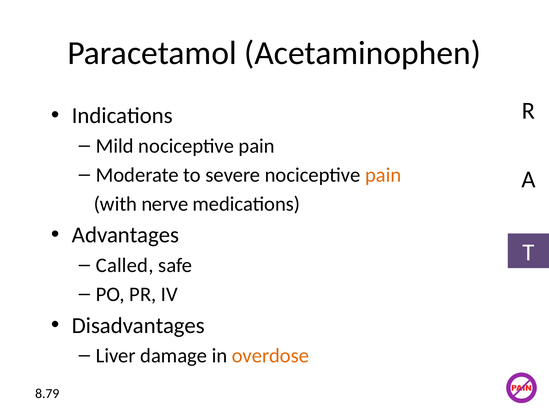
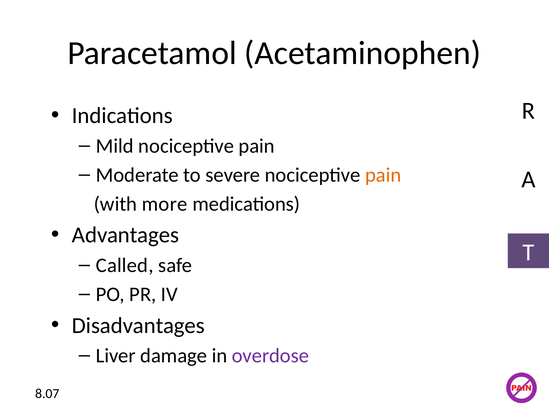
nerve: nerve -> more (165, 204)
overdose colour: orange -> purple (270, 355)
8.79: 8.79 -> 8.07 (47, 394)
